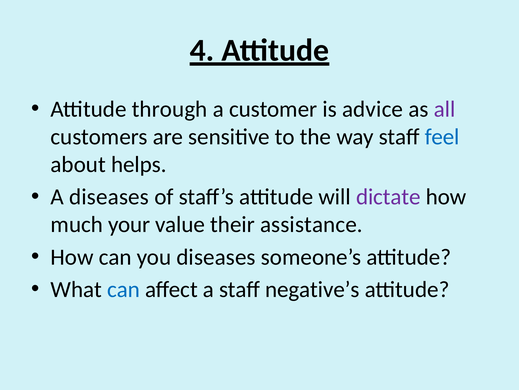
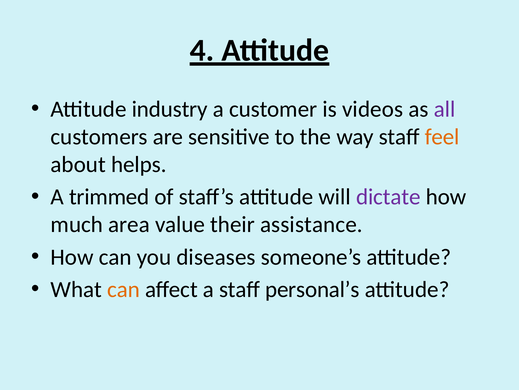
through: through -> industry (170, 109)
advice: advice -> videos (373, 109)
feel colour: blue -> orange (442, 137)
A diseases: diseases -> trimmed (109, 197)
your: your -> area (129, 224)
can colour: blue -> orange (123, 289)
negative’s: negative’s -> personal’s (312, 289)
